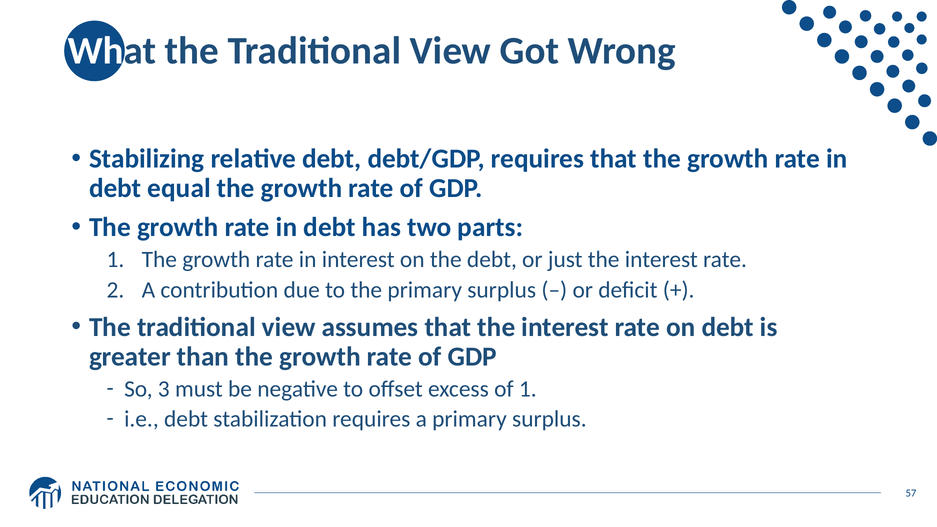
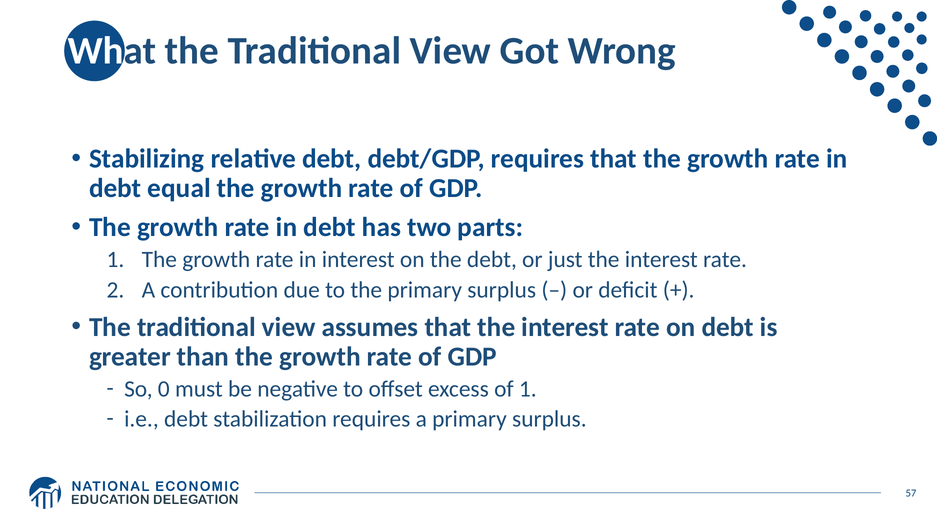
3: 3 -> 0 (164, 389)
